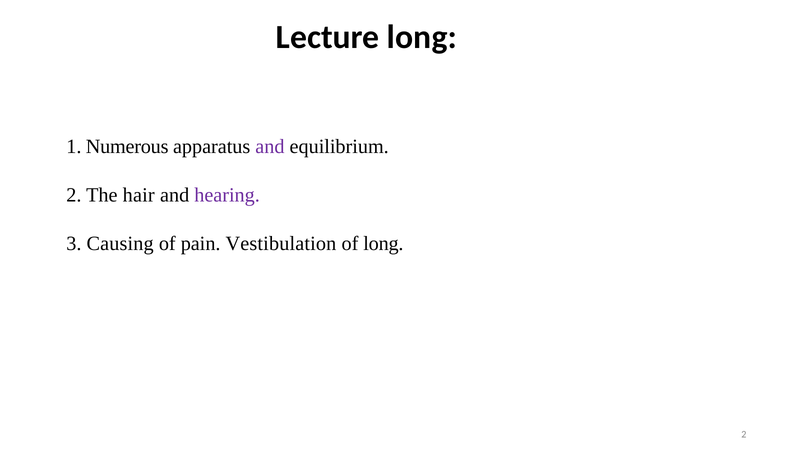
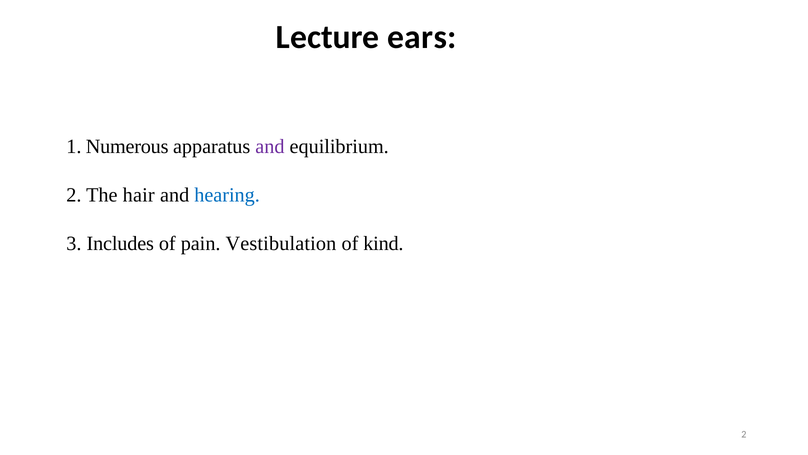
Lecture long: long -> ears (422, 37)
hearing colour: purple -> blue (227, 195)
Causing: Causing -> Includes (120, 243)
of long: long -> kind (383, 243)
